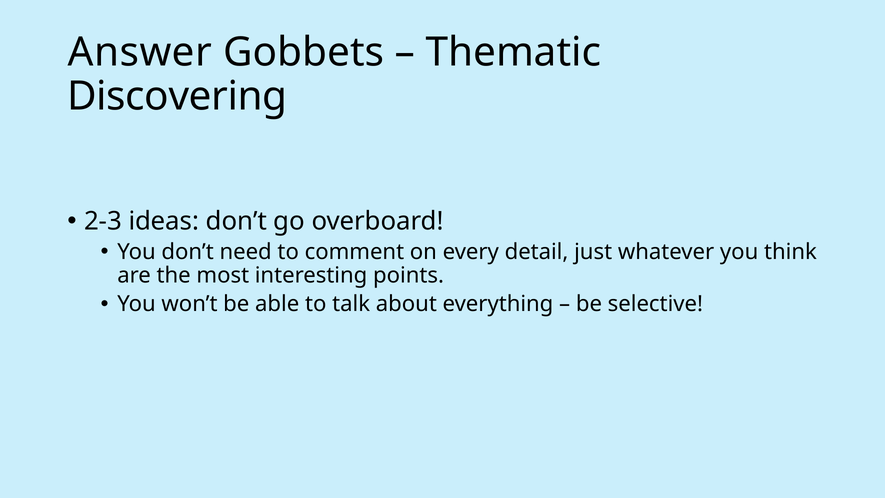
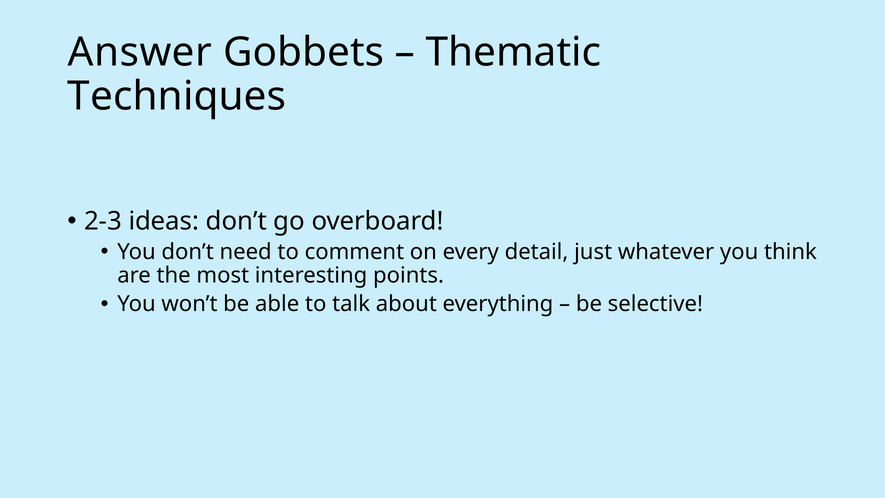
Discovering: Discovering -> Techniques (177, 96)
